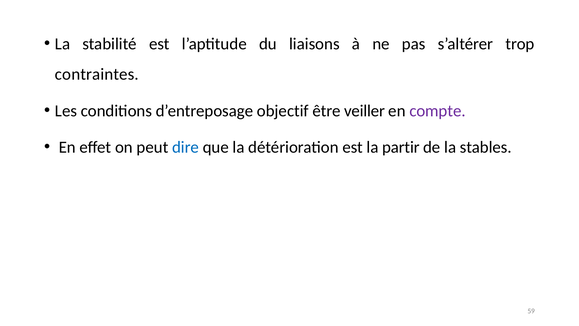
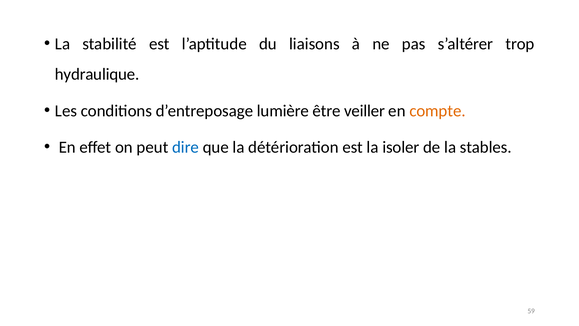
contraintes: contraintes -> hydraulique (97, 74)
objectif: objectif -> lumière (283, 111)
compte colour: purple -> orange (437, 111)
partir: partir -> isoler (401, 147)
